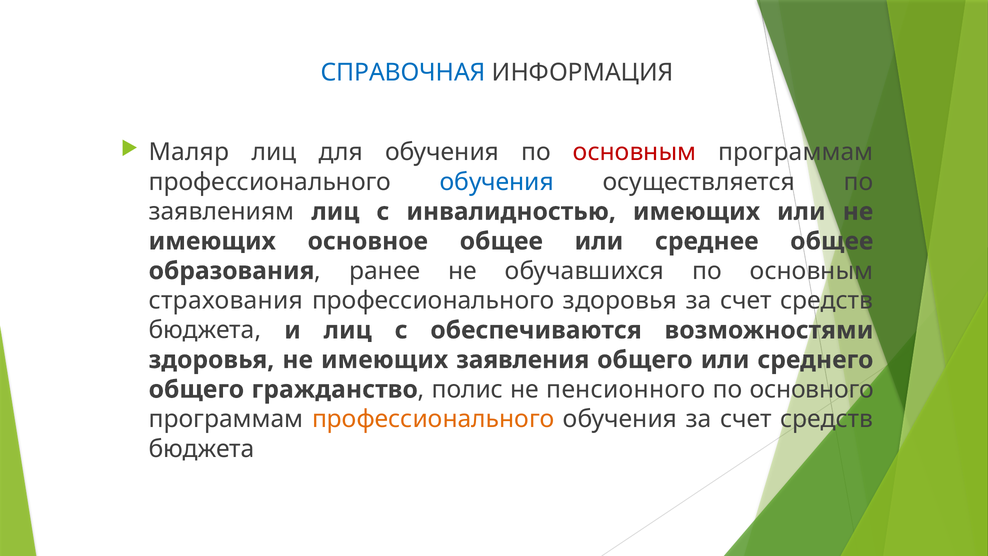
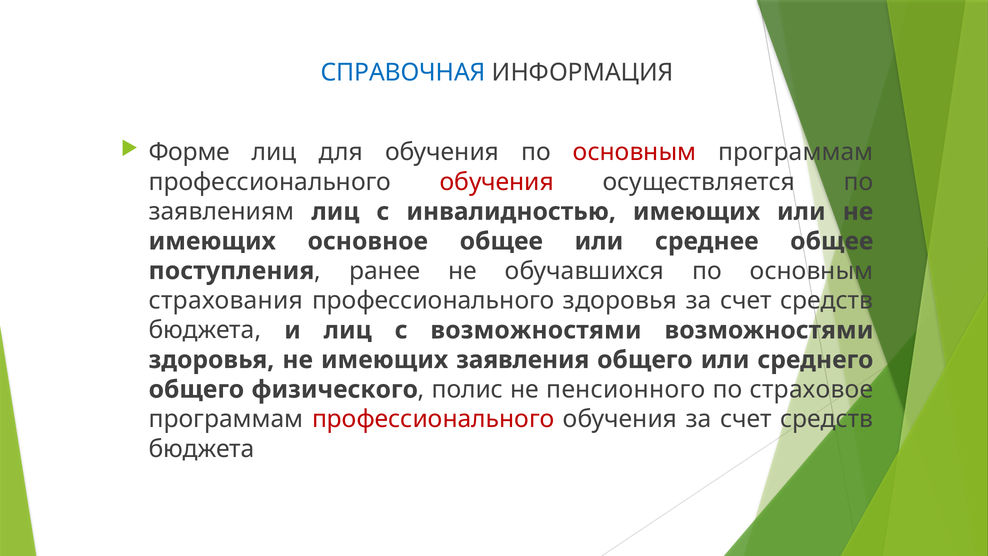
Маляр: Маляр -> Форме (189, 152)
обучения colour: blue -> red (497, 182)
образования: образования -> поступления (231, 271)
с обеспечиваются: обеспечиваются -> возможностями (536, 330)
гражданство: гражданство -> физического (335, 389)
основного: основного -> страховое (812, 389)
профессионального colour: orange -> red (433, 419)
